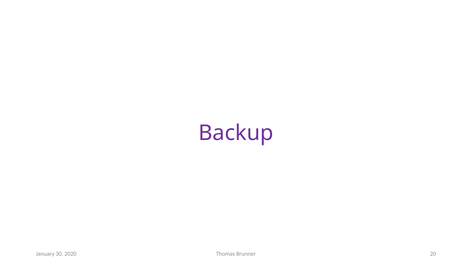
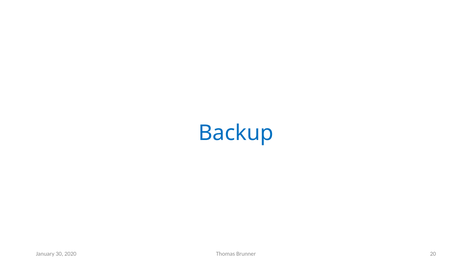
Backup colour: purple -> blue (236, 133)
